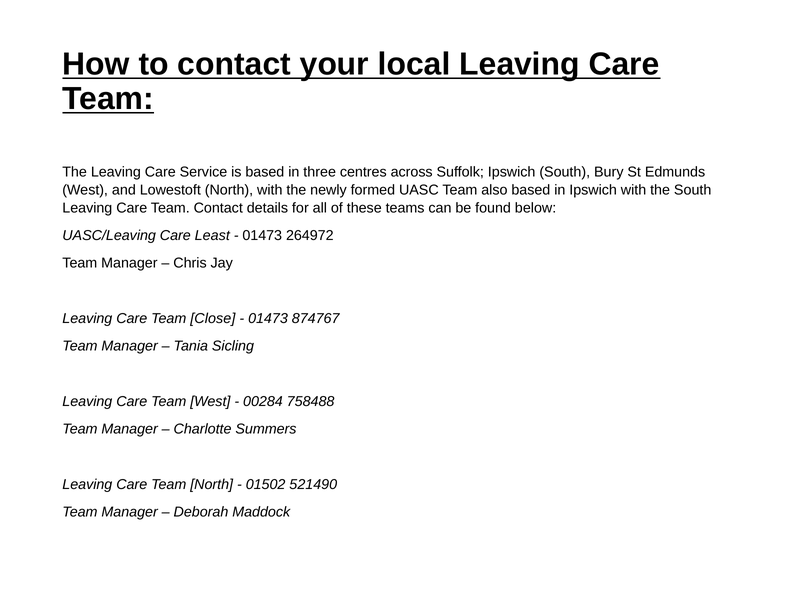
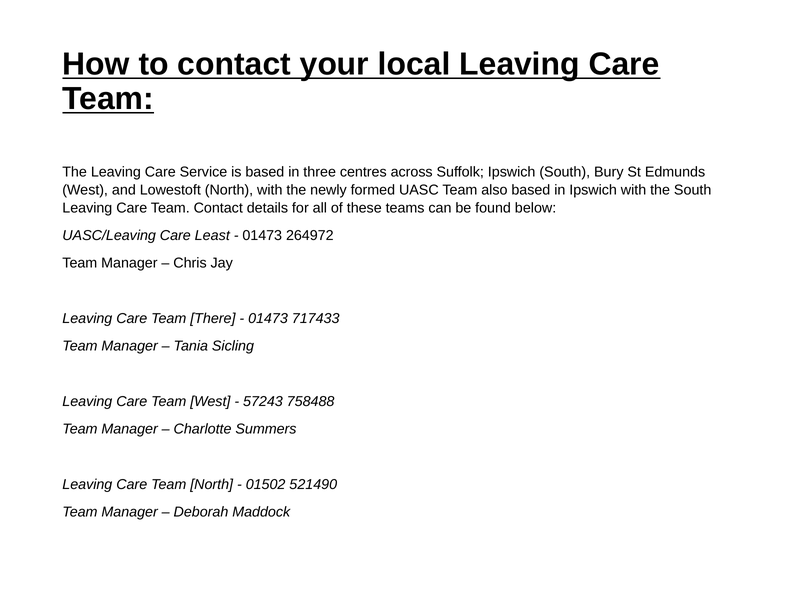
Close: Close -> There (213, 318)
874767: 874767 -> 717433 (316, 318)
00284: 00284 -> 57243 (263, 401)
